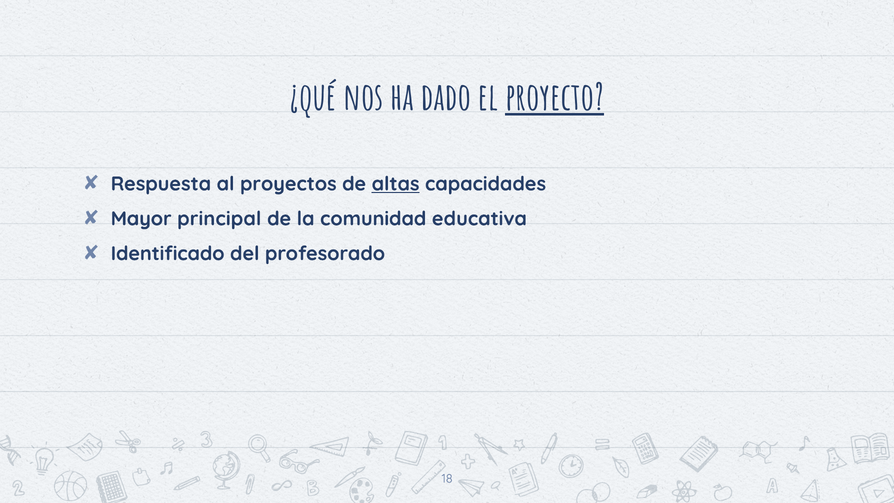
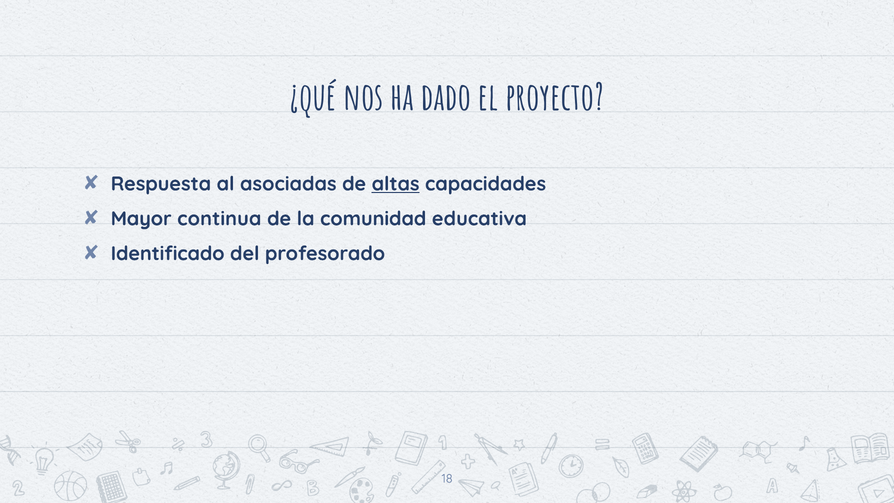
proyecto underline: present -> none (555, 98)
proyectos: proyectos -> asociadas (288, 184)
principal: principal -> continua (219, 219)
